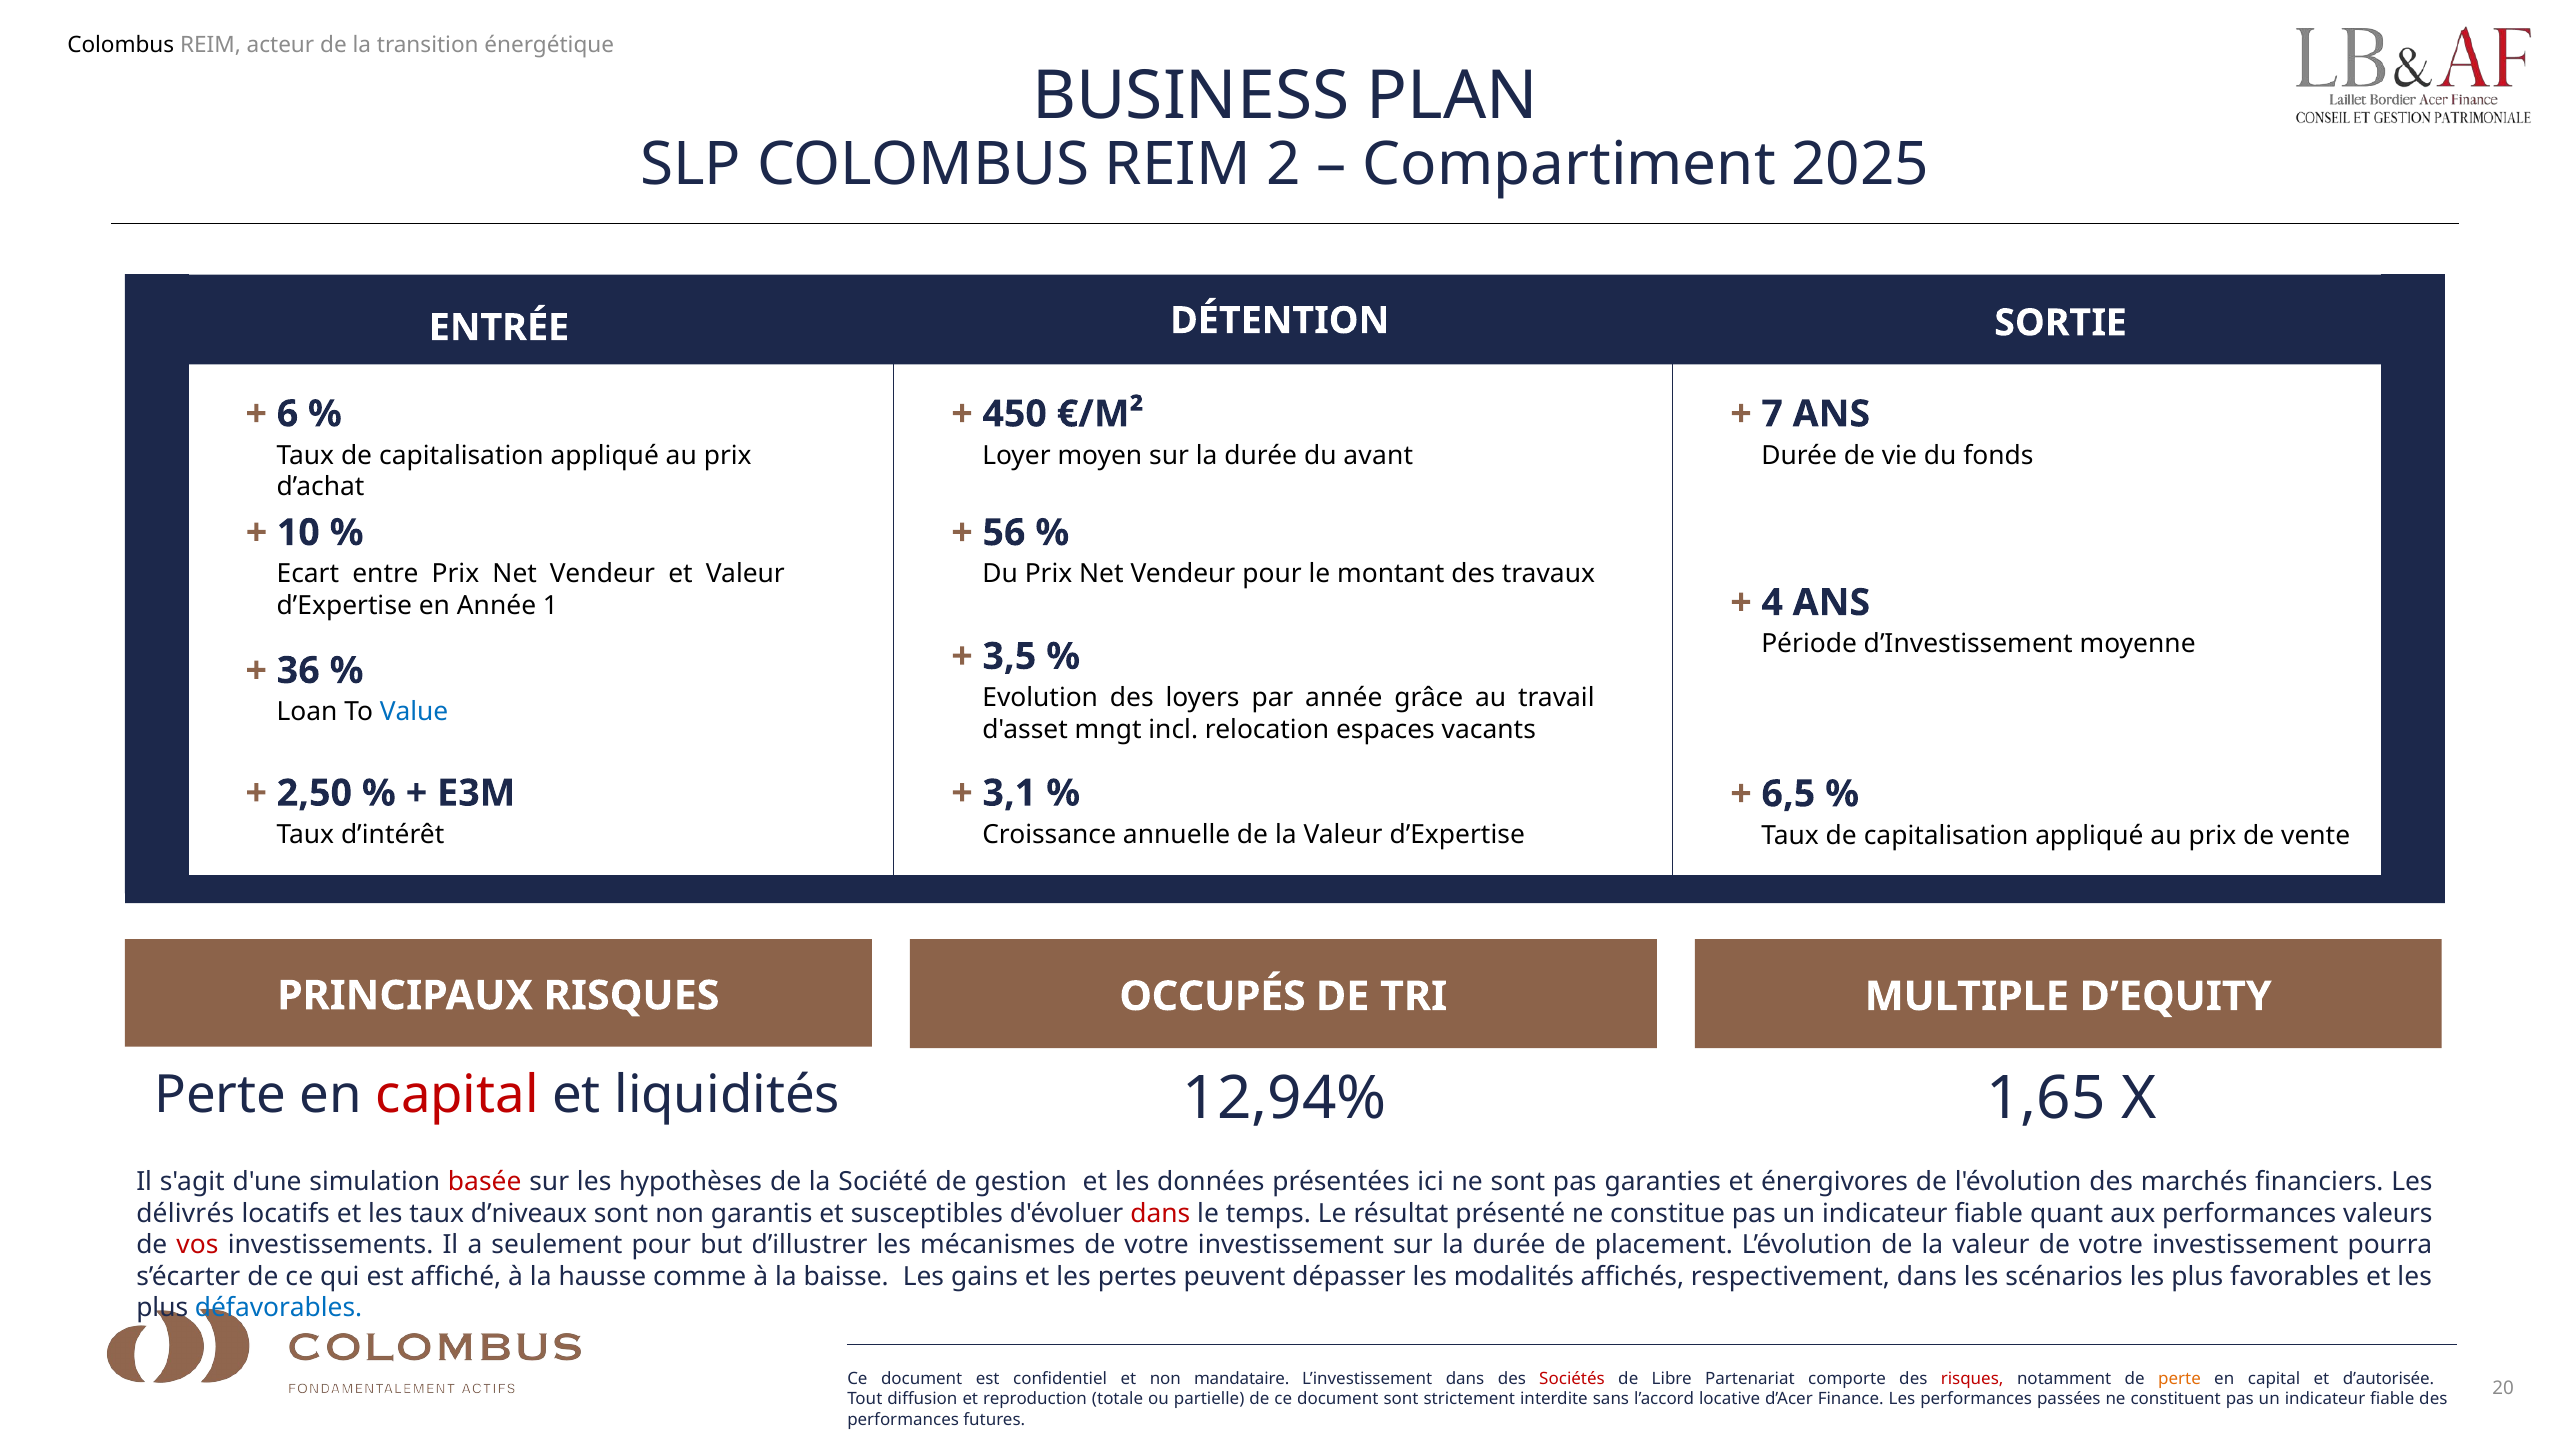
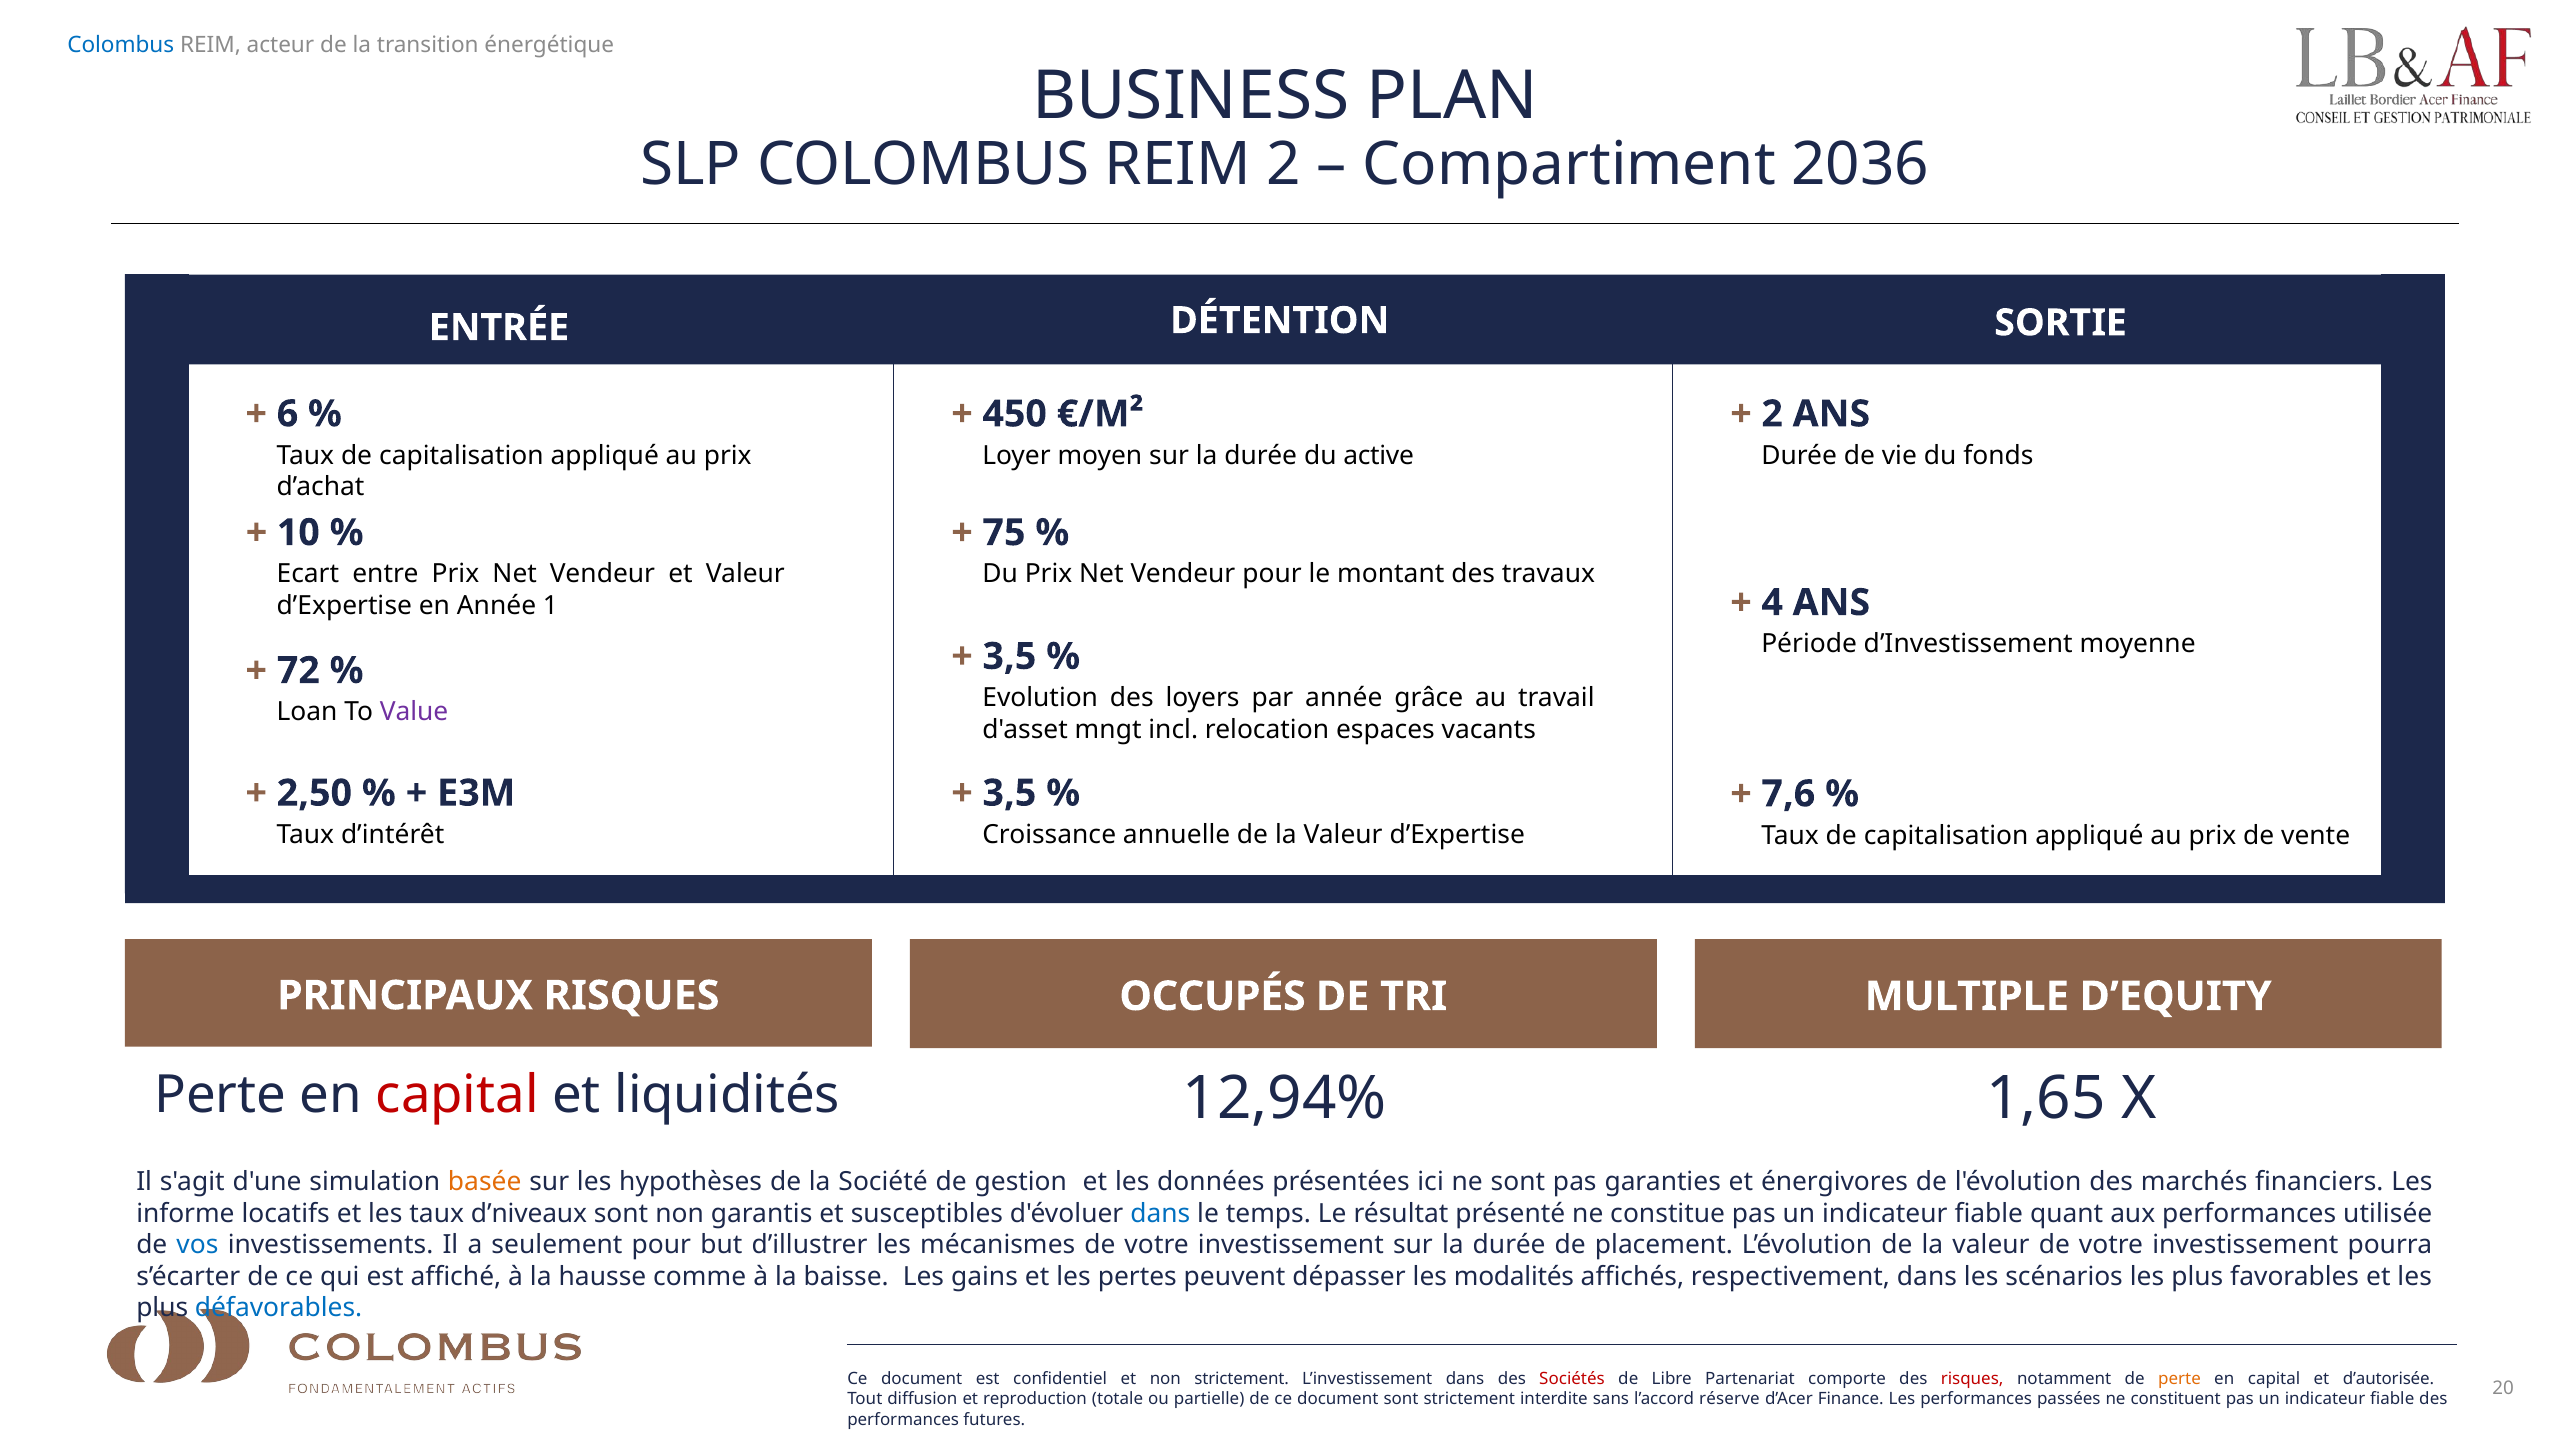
Colombus colour: black -> blue (121, 45)
2025: 2025 -> 2036 (1860, 165)
7: 7 -> 2 (1772, 414)
avant: avant -> active (1379, 456)
56: 56 -> 75 (1004, 533)
36: 36 -> 72 (298, 671)
Value colour: blue -> purple (414, 712)
3,1: 3,1 -> 3,5 (1009, 793)
6,5: 6,5 -> 7,6 (1788, 794)
basée colour: red -> orange (485, 1182)
délivrés: délivrés -> informe (185, 1214)
dans colour: red -> blue (1160, 1214)
valeurs: valeurs -> utilisée (2388, 1214)
vos colour: red -> blue (197, 1245)
non mandataire: mandataire -> strictement (1242, 1379)
locative: locative -> réserve (1729, 1400)
